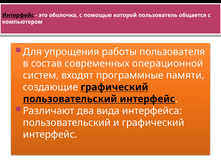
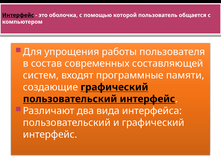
операционной: операционной -> составляющей (168, 63)
